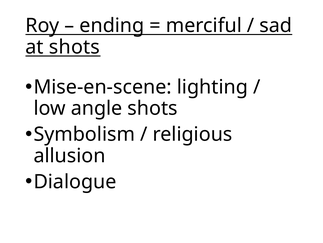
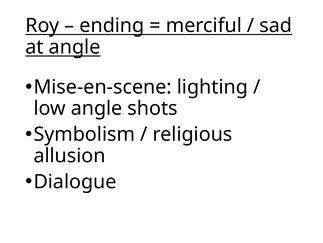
at shots: shots -> angle (75, 47)
